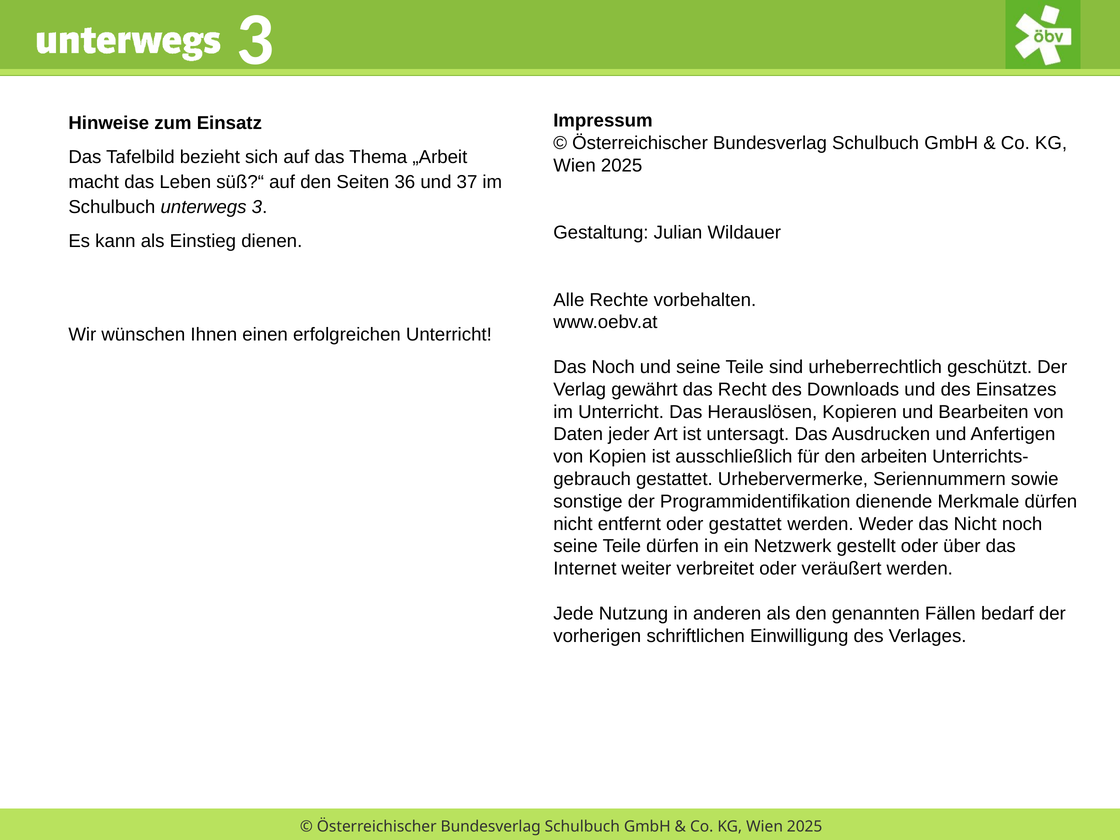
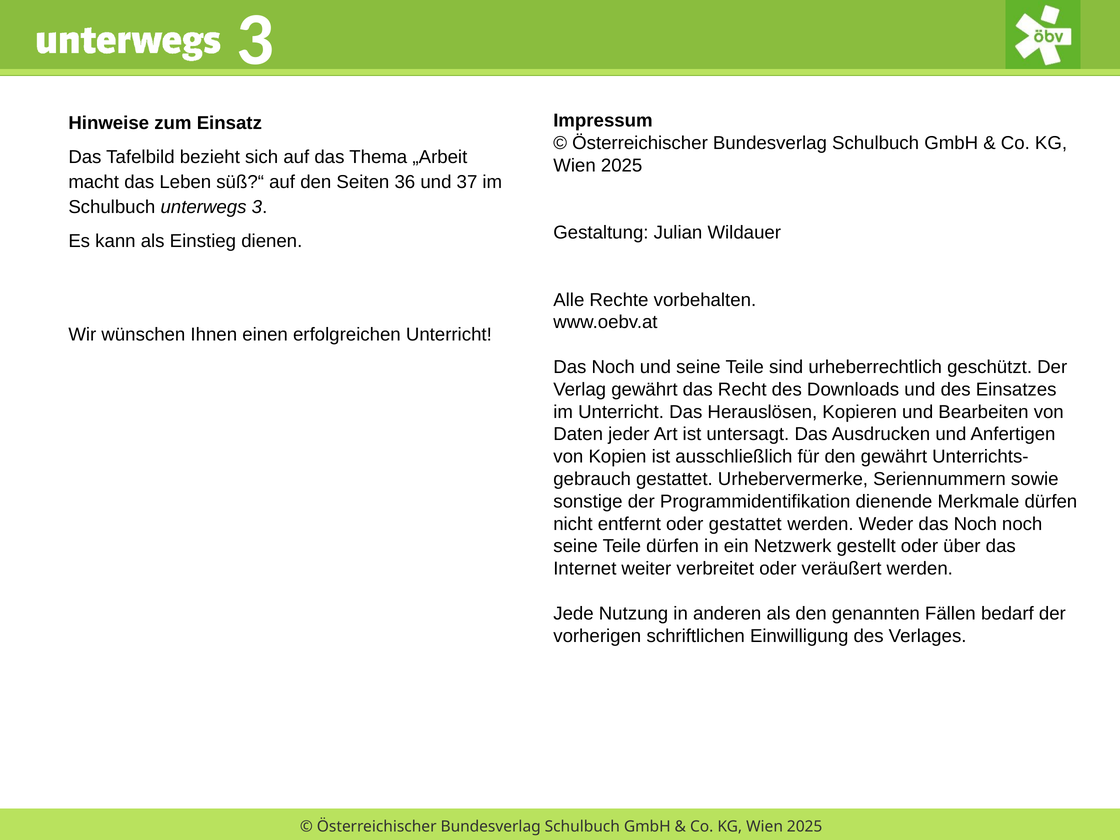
den arbeiten: arbeiten -> gewährt (894, 457)
Weder das Nicht: Nicht -> Noch (975, 524)
